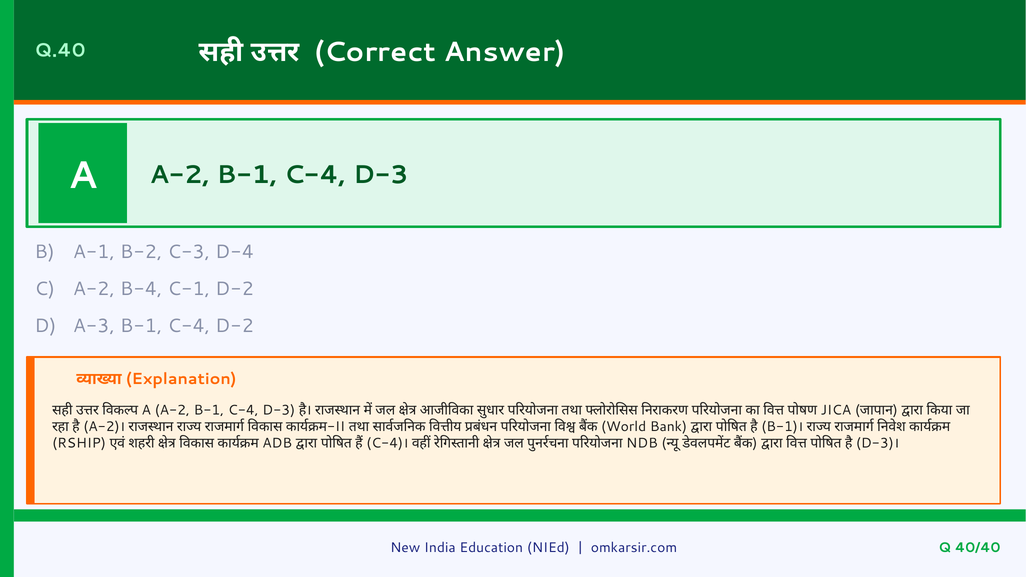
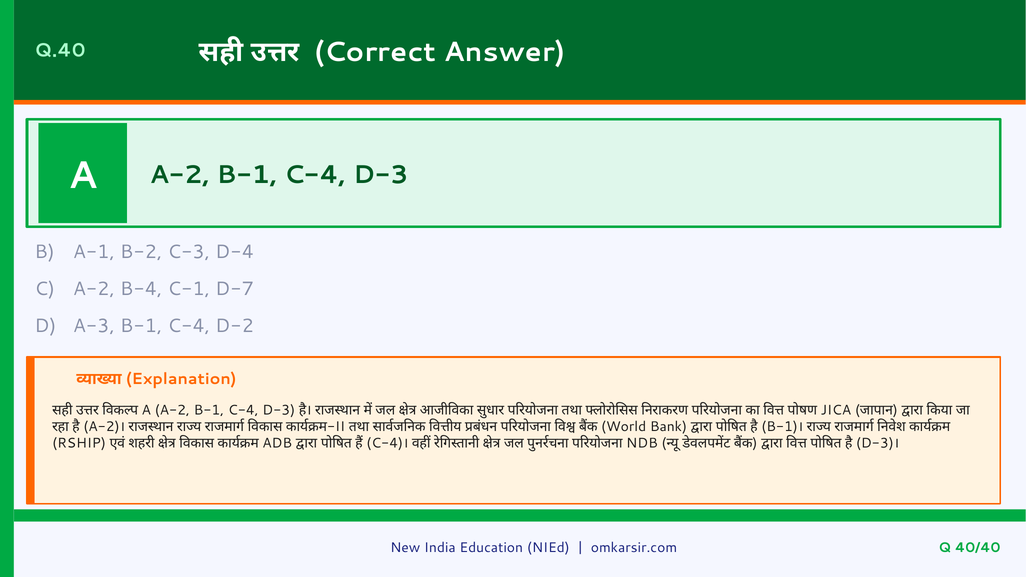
C-1 D-2: D-2 -> D-7 (235, 289)
